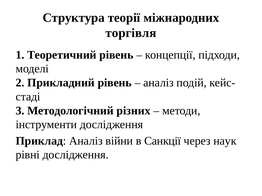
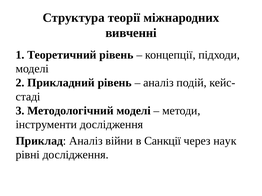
торгівля: торгівля -> вивченні (131, 33)
Методологічний різних: різних -> моделі (134, 111)
